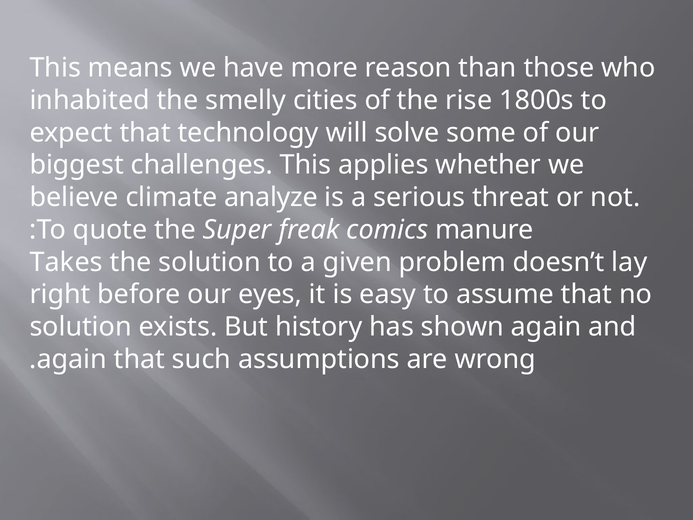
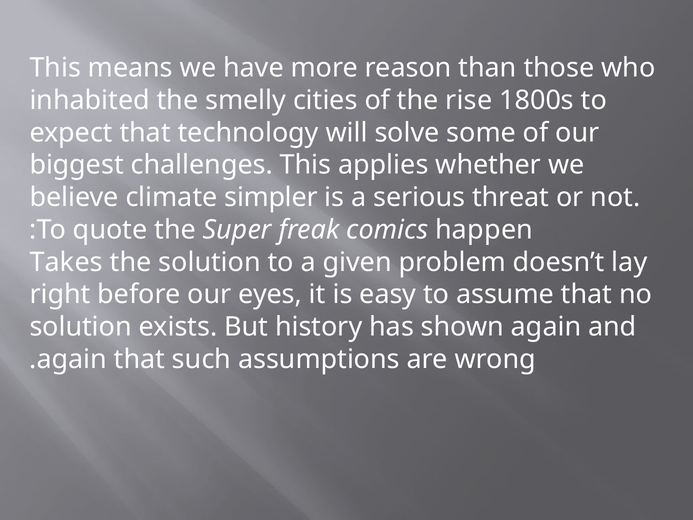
analyze: analyze -> simpler (271, 197)
manure: manure -> happen (484, 230)
